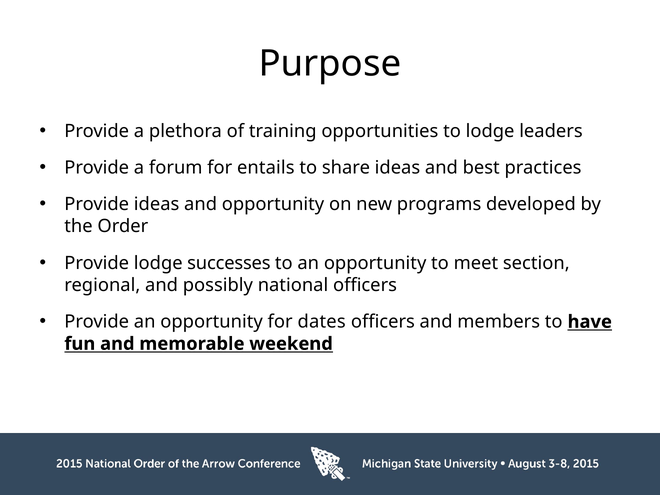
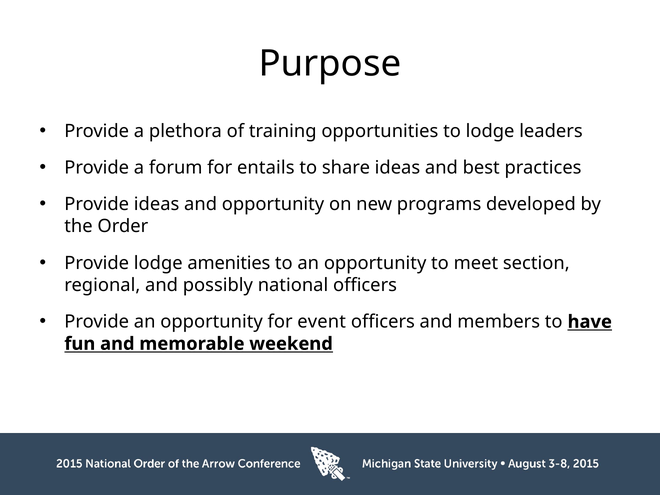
successes: successes -> amenities (229, 263)
dates: dates -> event (322, 322)
